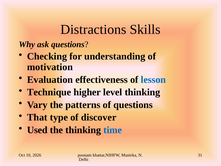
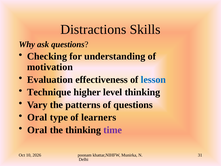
That: That -> Oral (37, 117)
discover: discover -> learners (99, 117)
Used: Used -> Oral (37, 130)
time colour: blue -> purple (113, 130)
